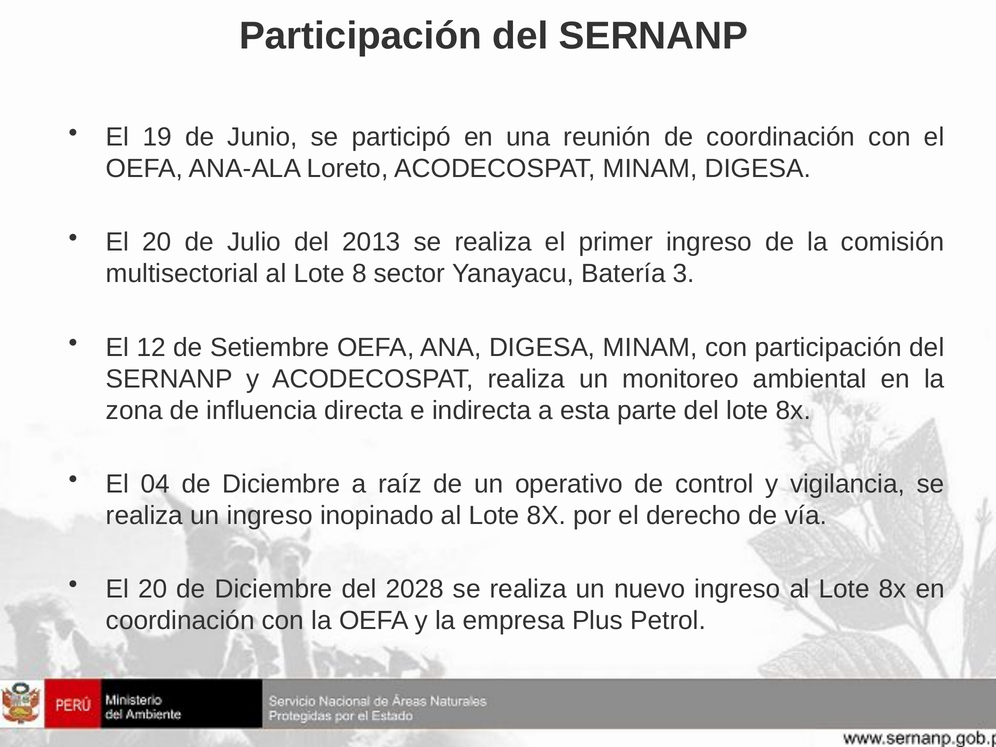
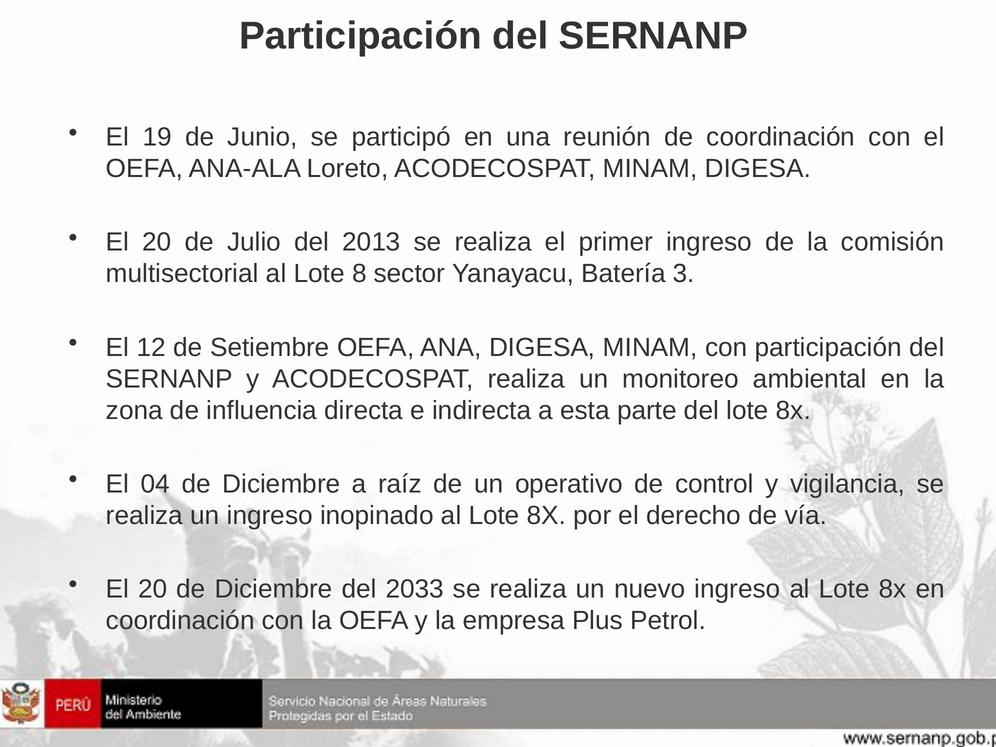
2028: 2028 -> 2033 (415, 589)
